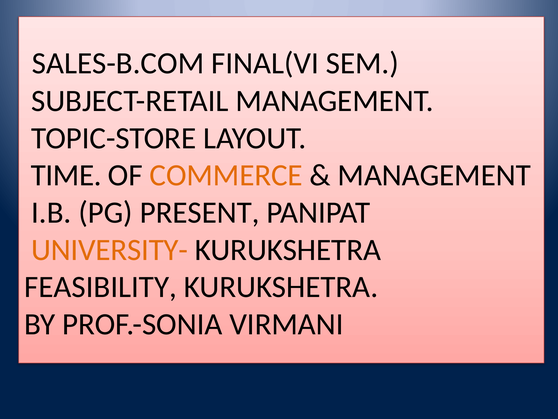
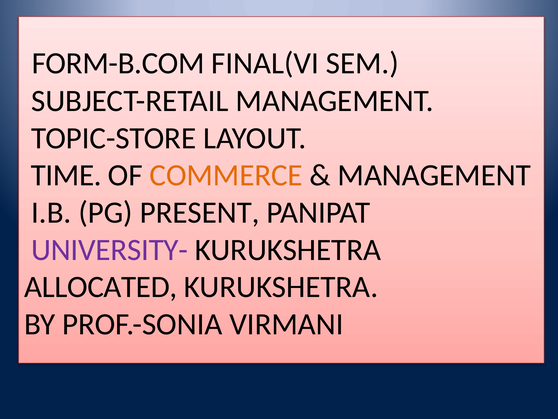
SALES-B.COM: SALES-B.COM -> FORM-B.COM (118, 63)
UNIVERSITY- colour: orange -> purple (110, 250)
FEASIBILITY: FEASIBILITY -> ALLOCATED (101, 287)
